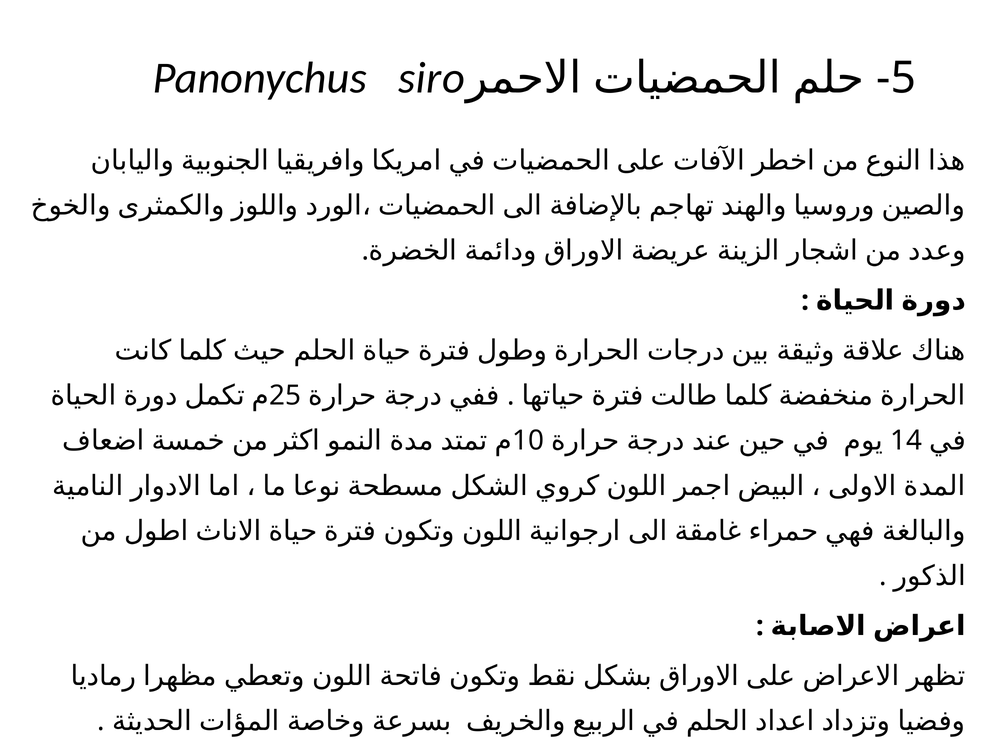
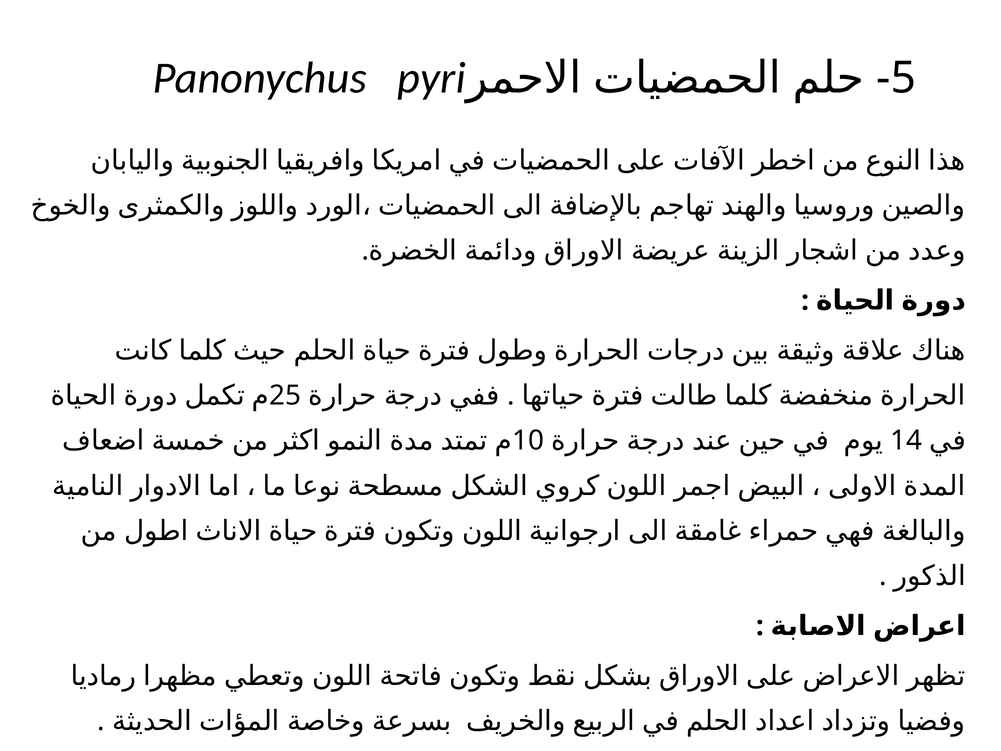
siro: siro -> pyri (432, 78)
